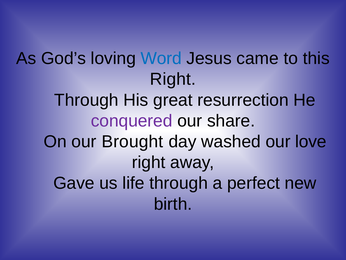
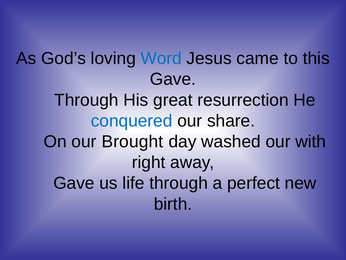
Right: Right -> Gave (173, 79)
conquered colour: purple -> blue (132, 121)
love: love -> with (311, 141)
